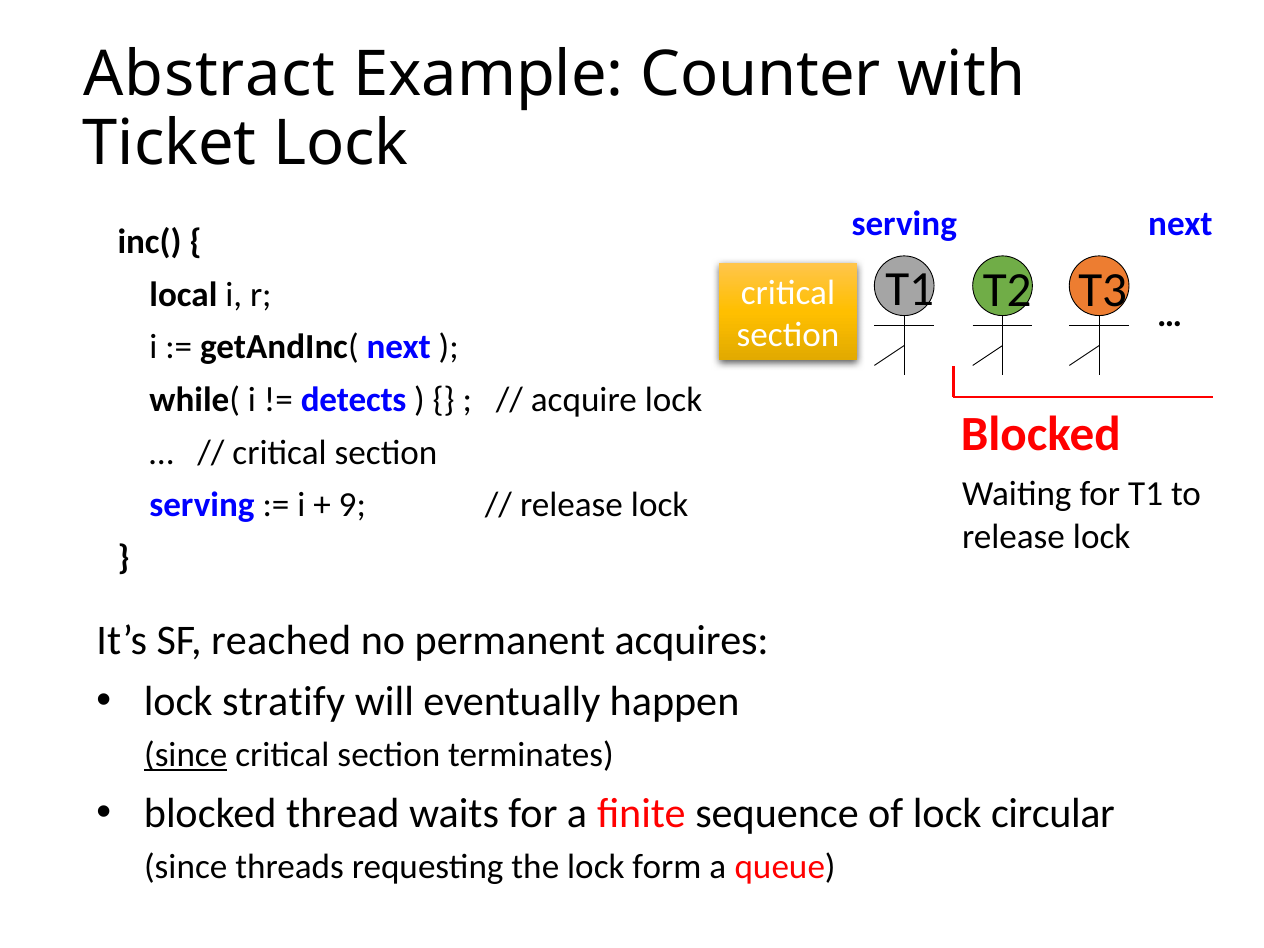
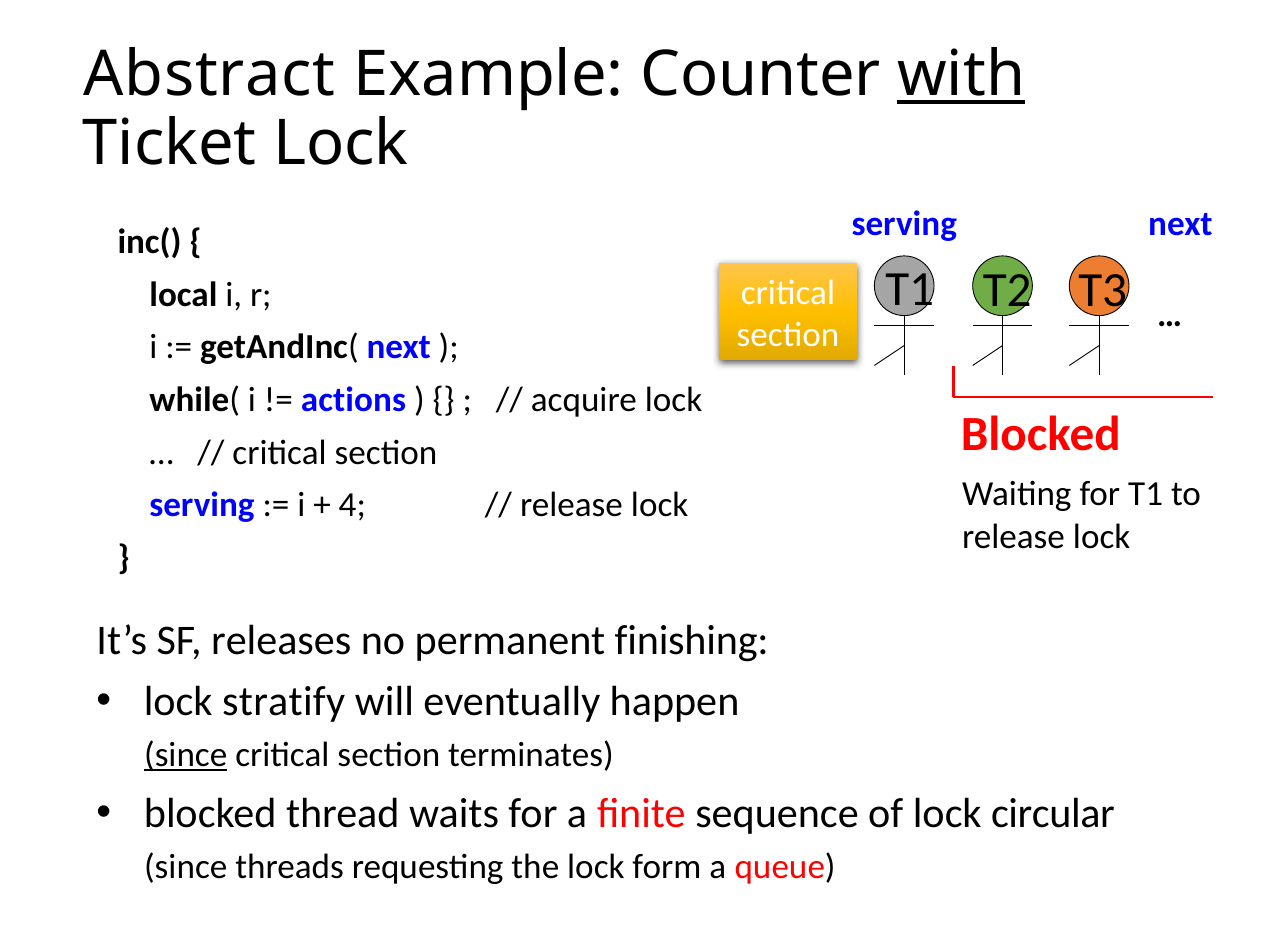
with underline: none -> present (961, 75)
detects: detects -> actions (353, 400)
9: 9 -> 4 (352, 505)
reached: reached -> releases (281, 641)
acquires: acquires -> finishing (692, 641)
